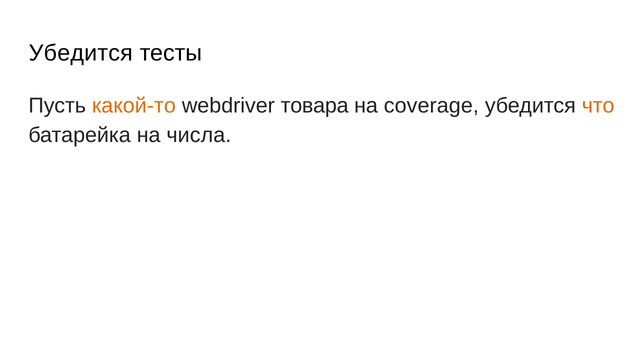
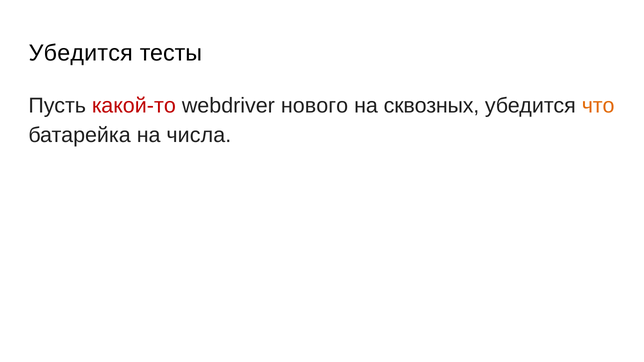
какой-то colour: orange -> red (134, 106)
товара: товара -> нового (314, 106)
coverage: coverage -> сквозных (432, 106)
